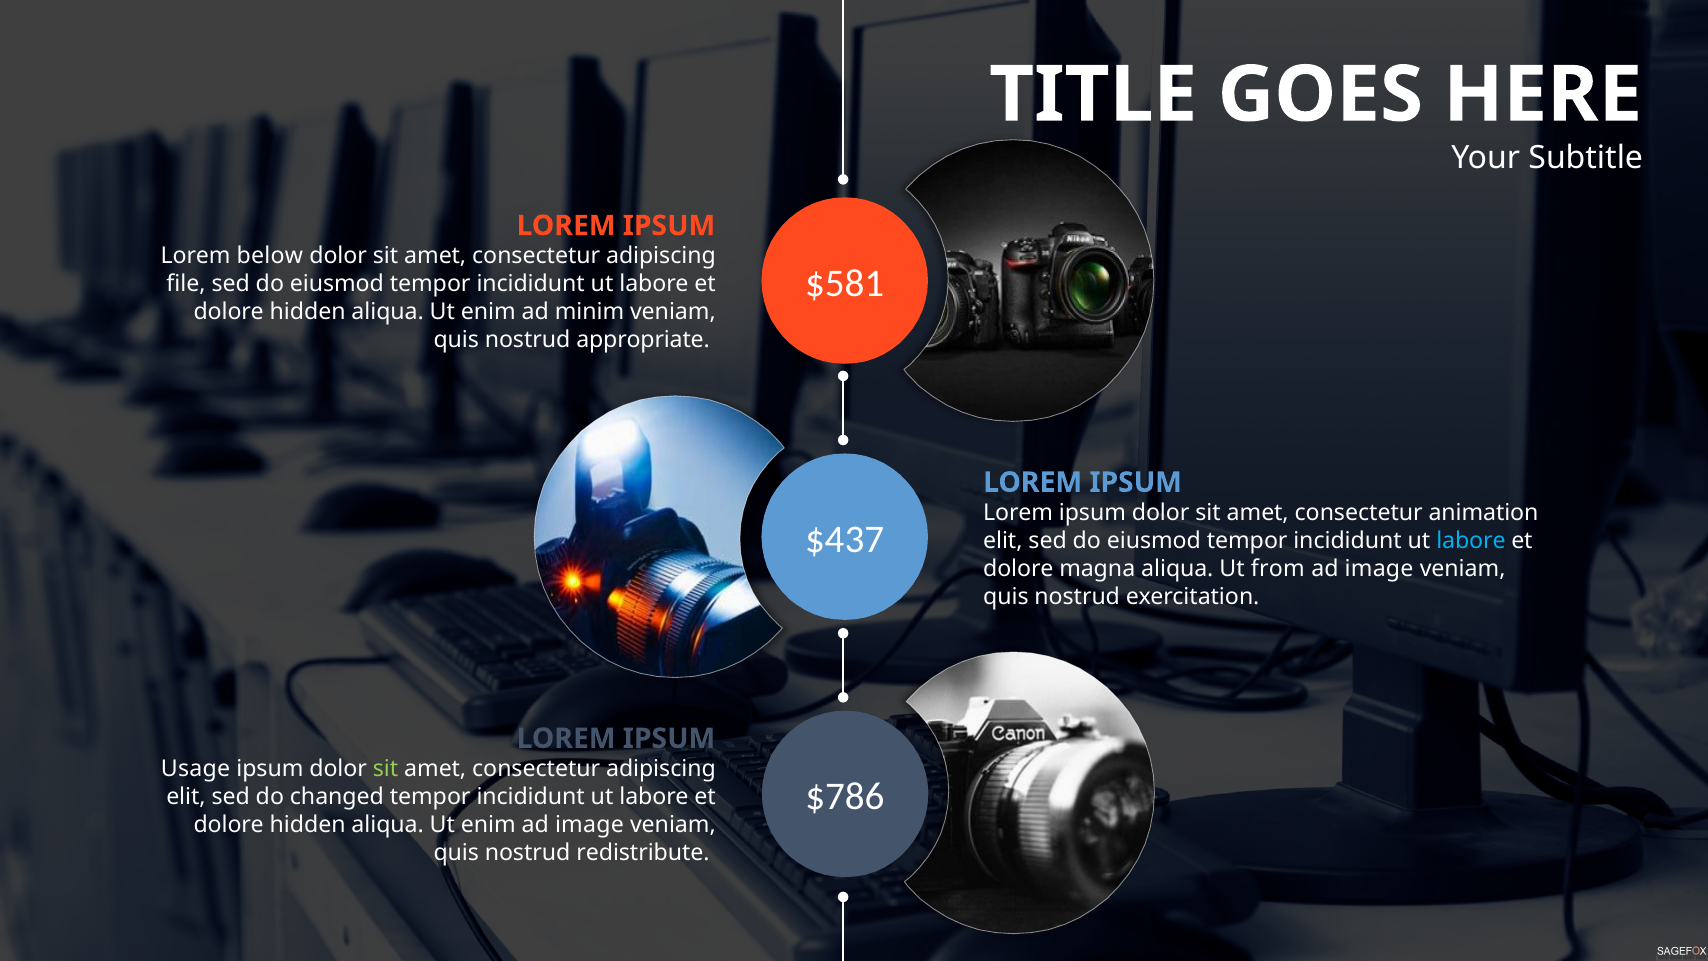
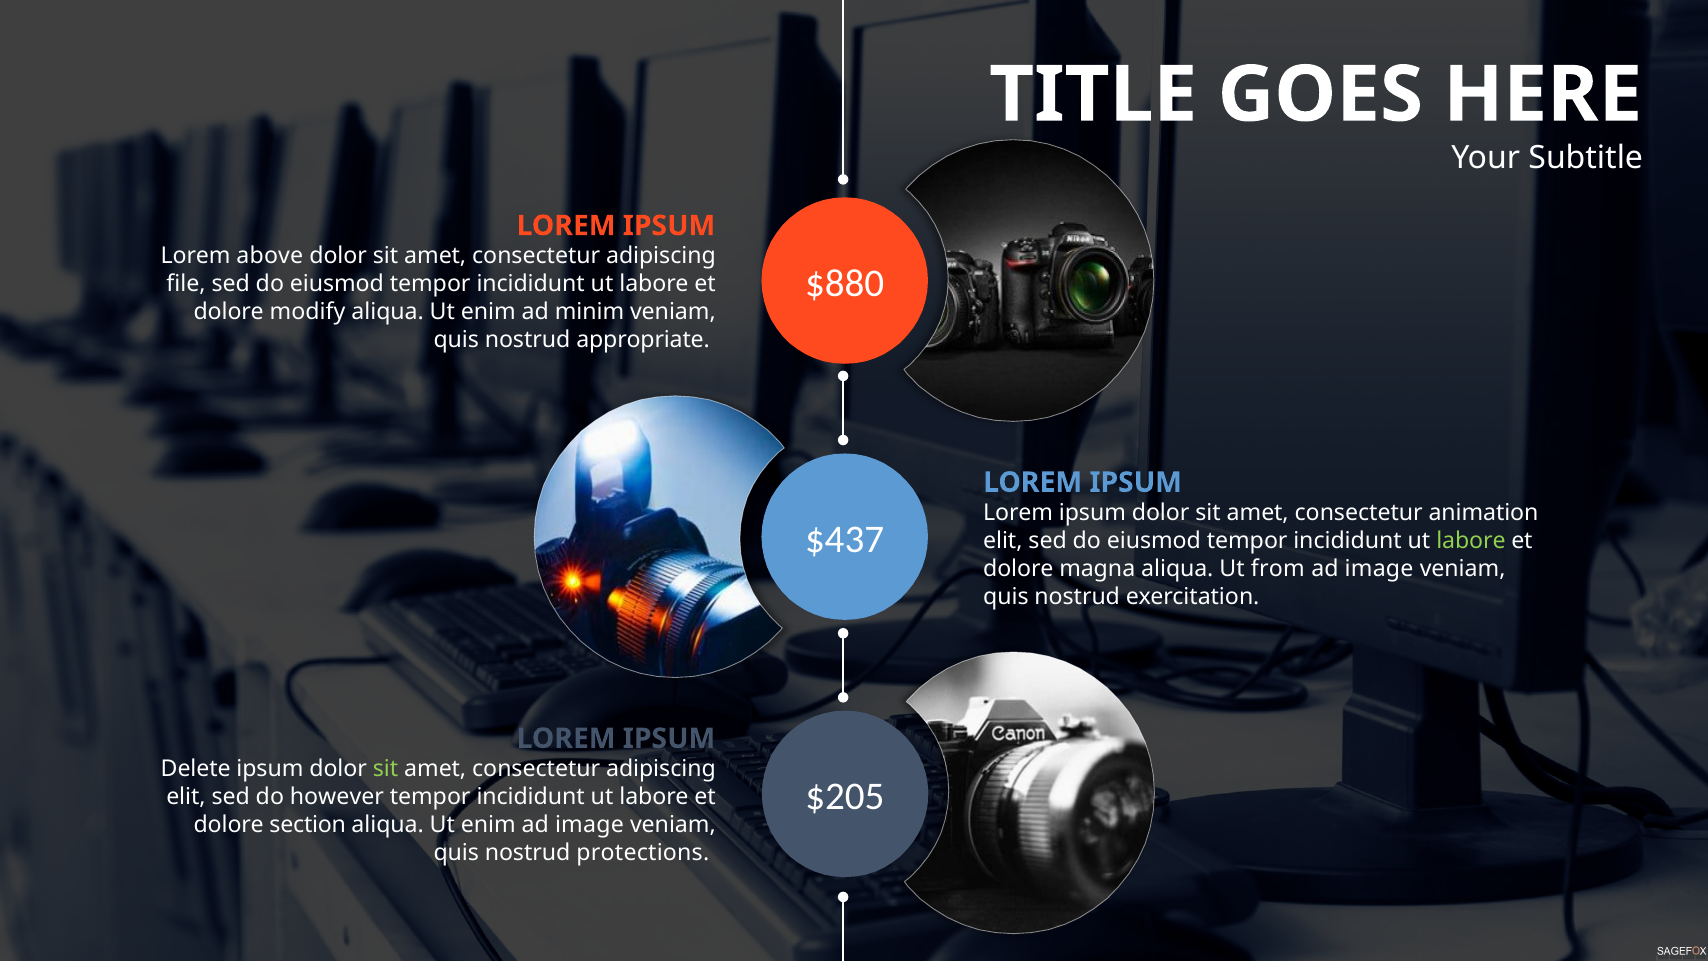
below: below -> above (270, 256)
$581: $581 -> $880 (845, 283)
hidden: hidden -> modify (308, 312)
labore colour: light blue -> light green (1471, 541)
Usage: Usage -> Delete (196, 769)
$786: $786 -> $205 (845, 796)
changed: changed -> however (337, 797)
hidden: hidden -> section (308, 824)
redistribute: redistribute -> protections (643, 852)
